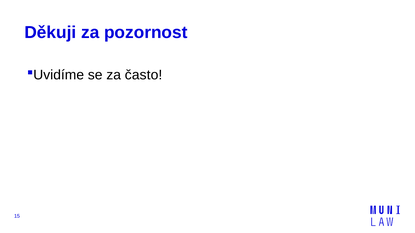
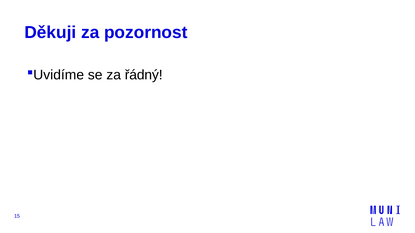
často: často -> řádný (144, 75)
